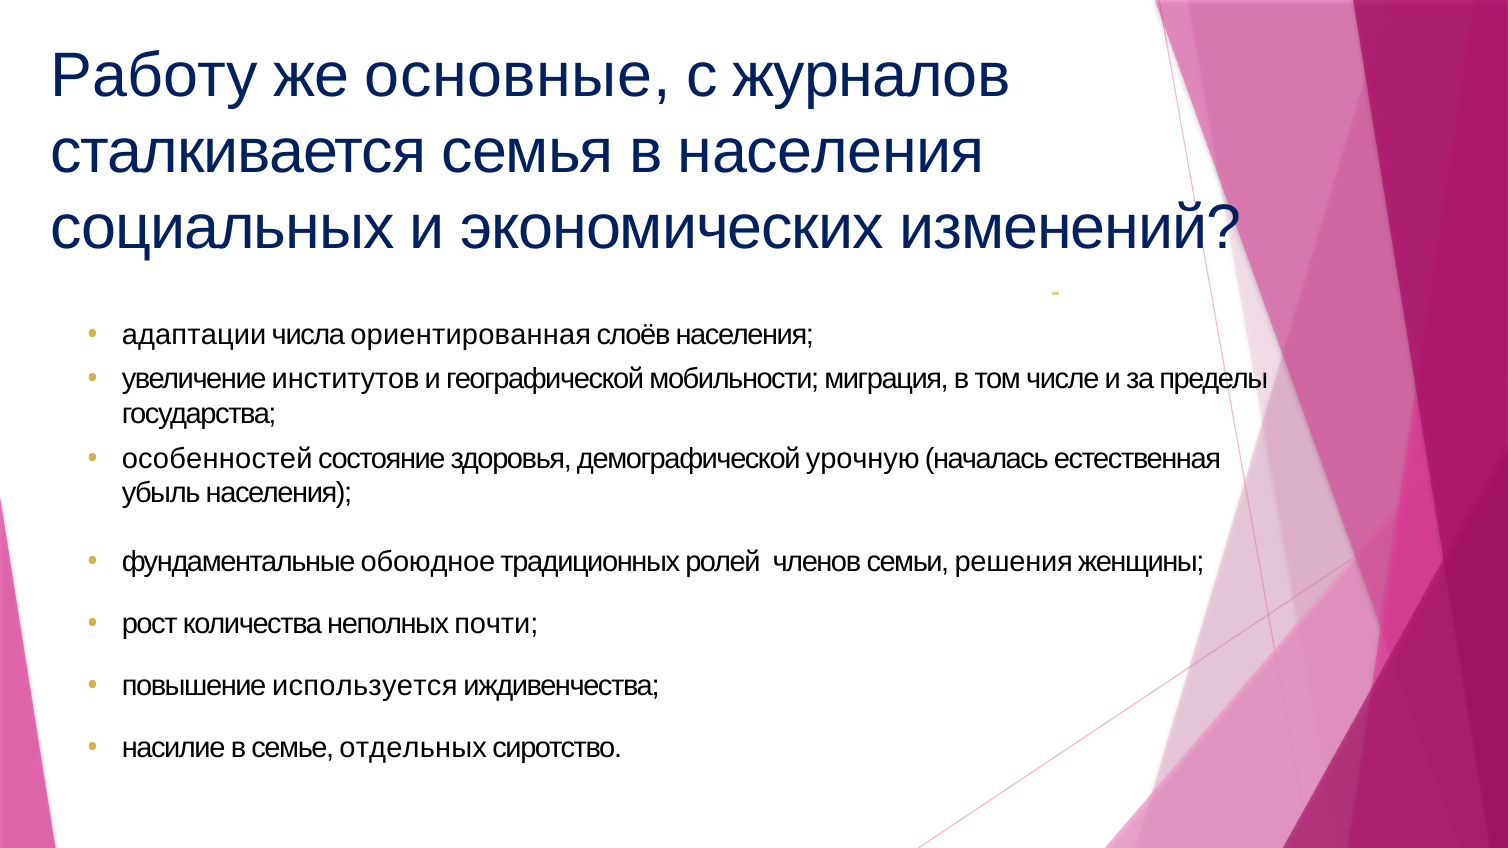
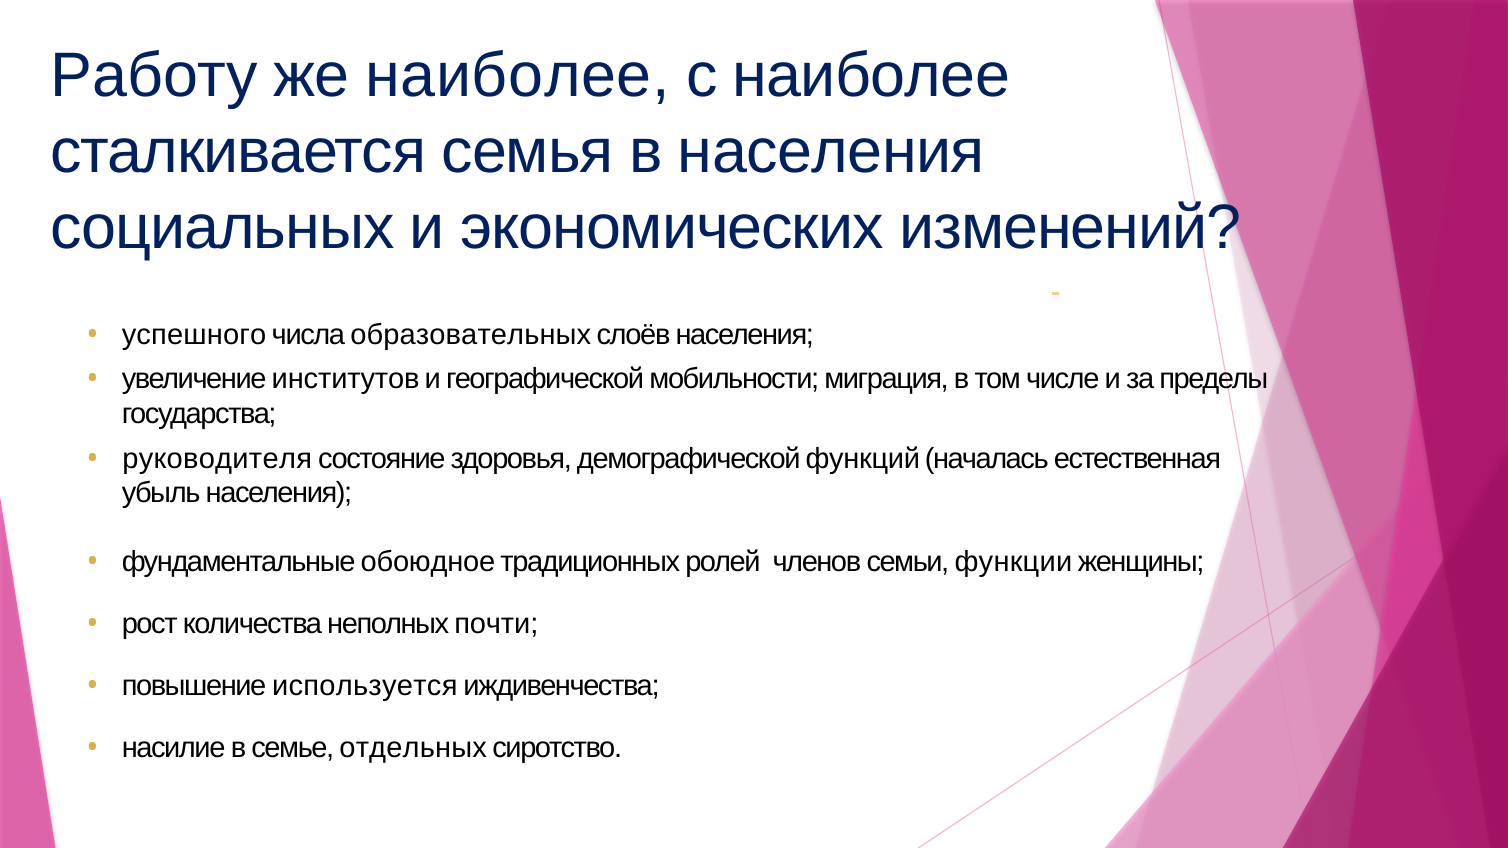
же основные: основные -> наиболее (518, 76)
с журналов: журналов -> наиболее (871, 76)
адаптации: адаптации -> успешного (194, 335)
ориентированная: ориентированная -> образовательных (471, 335)
особенностей: особенностей -> руководителя (217, 459)
урочную: урочную -> функций (863, 459)
решения: решения -> функции (1013, 562)
